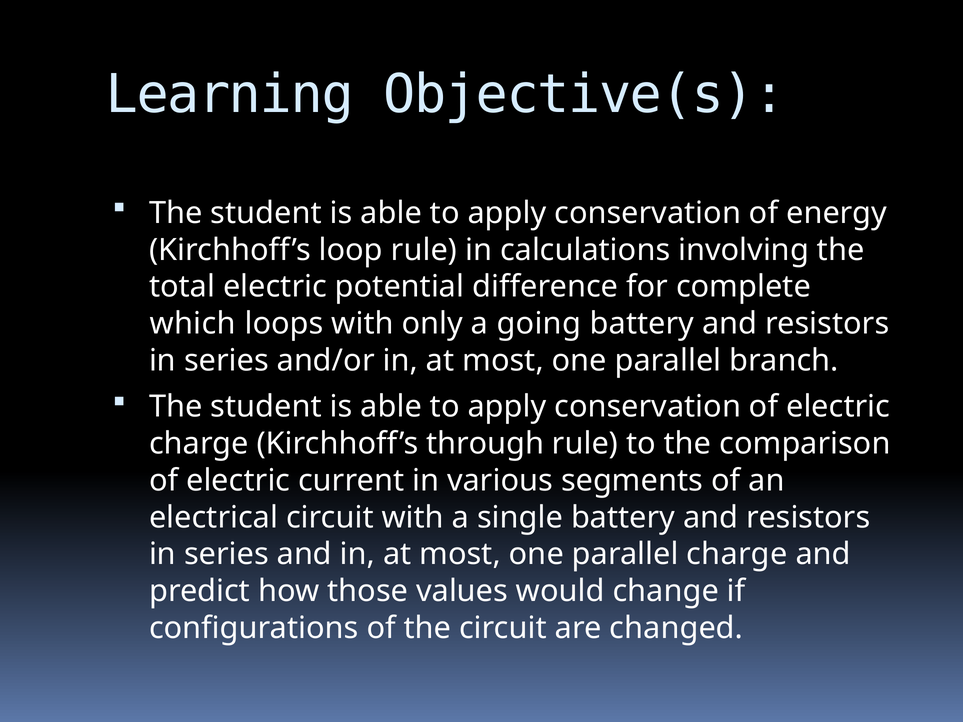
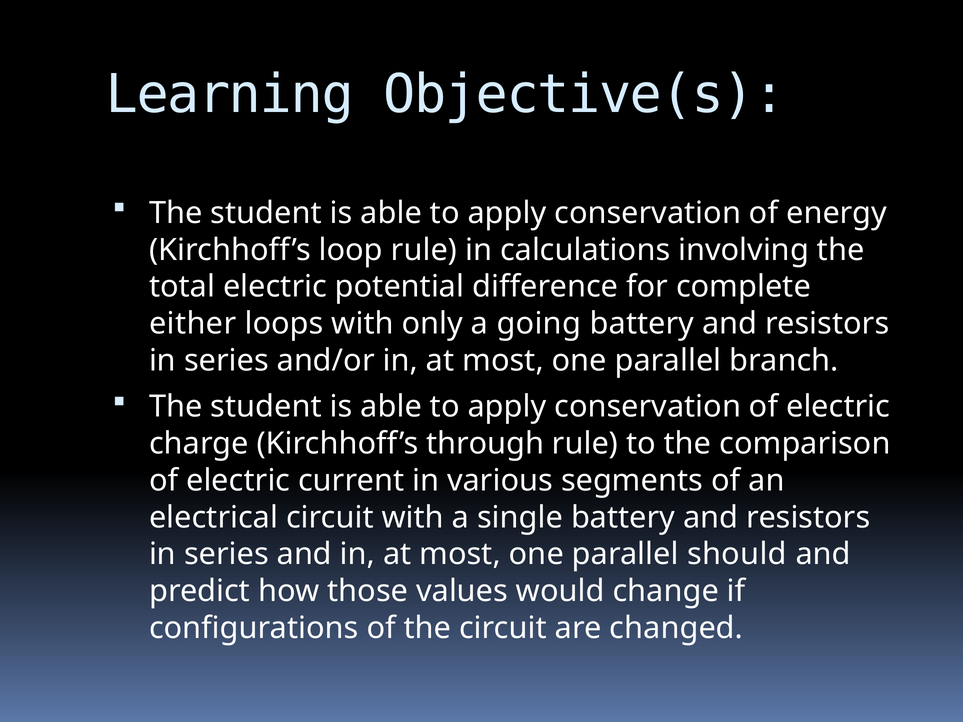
which: which -> either (193, 324)
parallel charge: charge -> should (737, 555)
